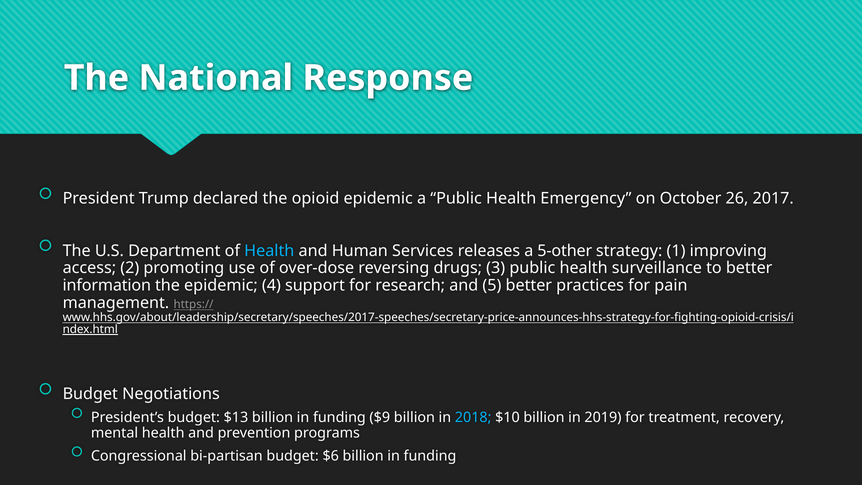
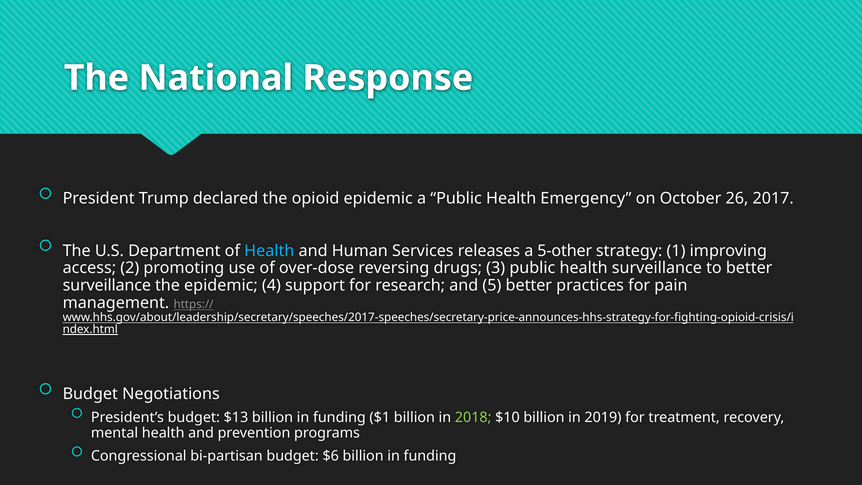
information: information -> surveillance (107, 286)
$9: $9 -> $1 (380, 418)
2018 colour: light blue -> light green (473, 418)
